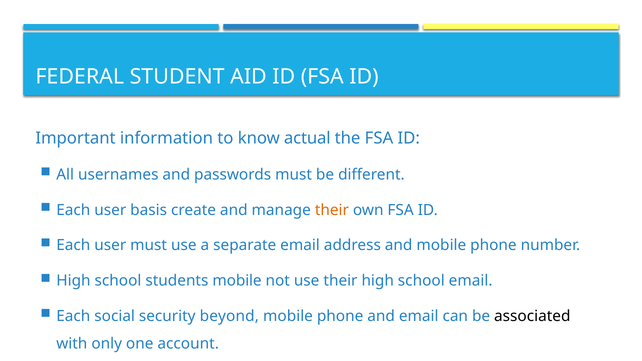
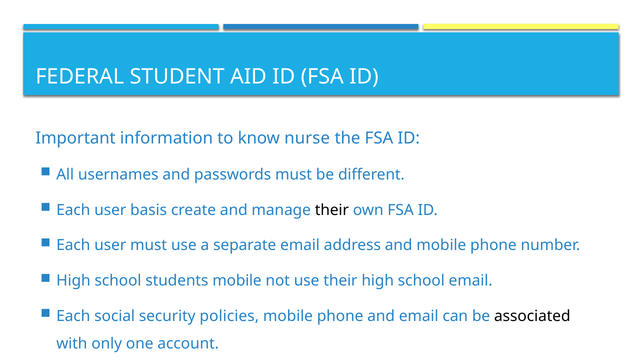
actual: actual -> nurse (307, 138)
their colour: orange -> black (332, 210)
beyond: beyond -> policies (229, 316)
